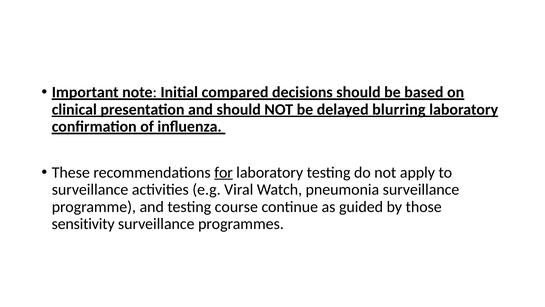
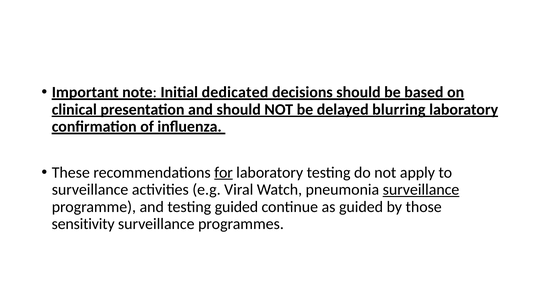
compared: compared -> dedicated (235, 92)
surveillance underline: none -> present (421, 189)
testing course: course -> guided (236, 207)
